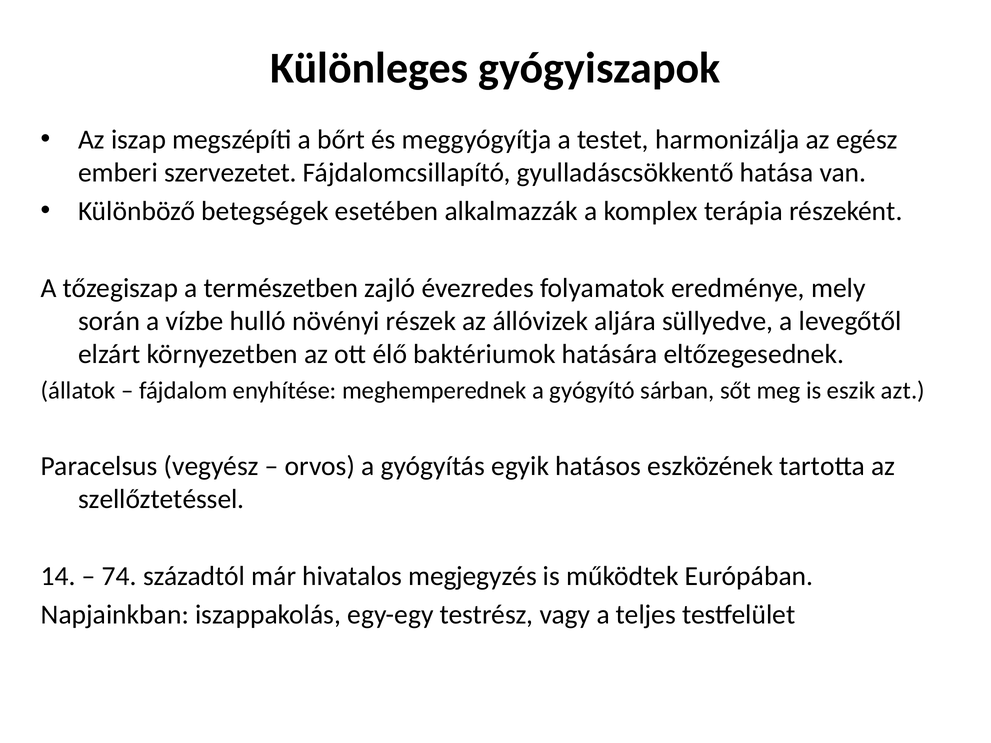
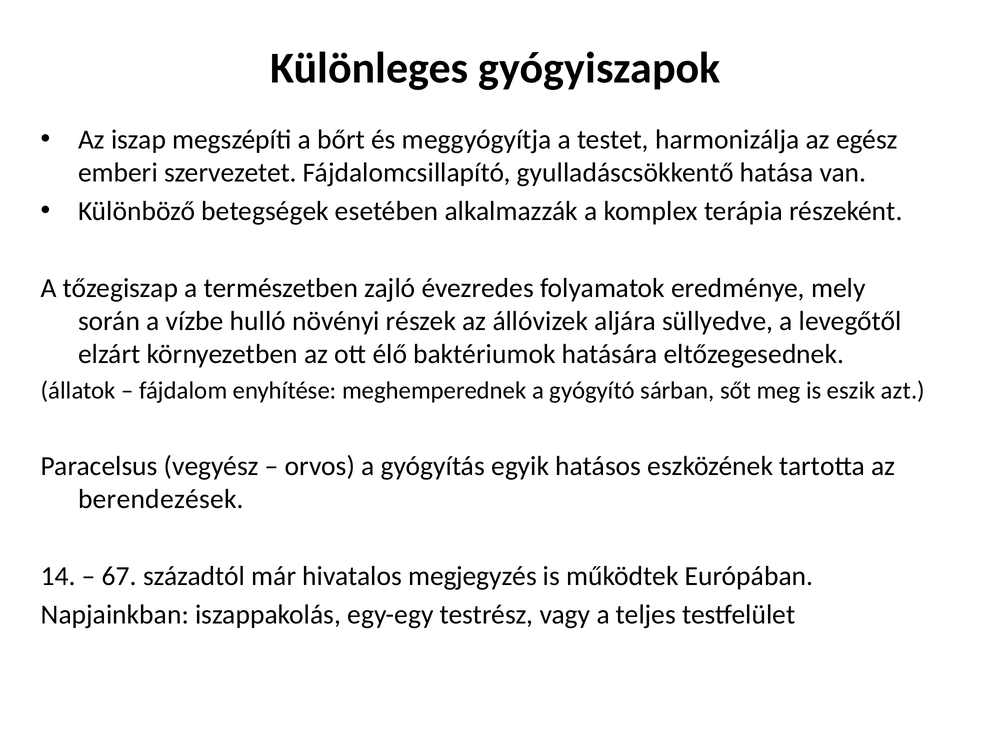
szellőztetéssel: szellőztetéssel -> berendezések (161, 499)
74: 74 -> 67 (119, 576)
